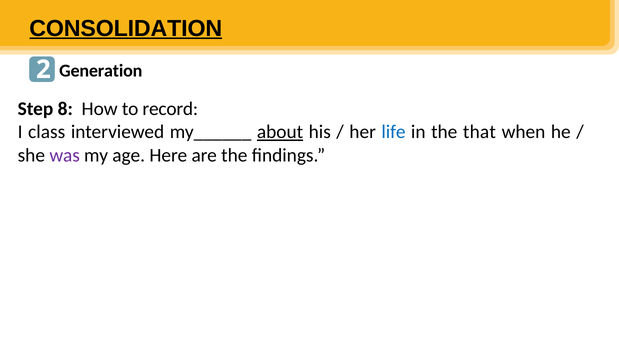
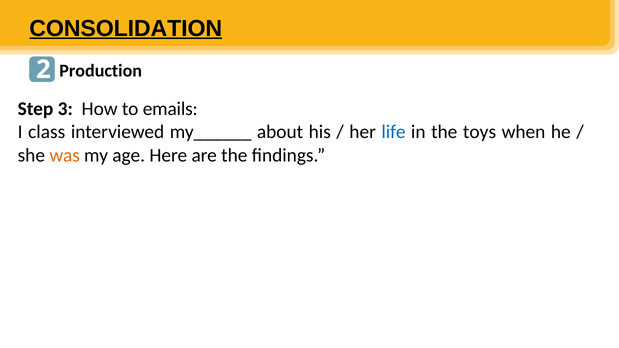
Generation: Generation -> Production (101, 71)
8: 8 -> 3 (65, 109)
record: record -> emails (170, 109)
about underline: present -> none (280, 132)
that: that -> toys (479, 132)
was colour: purple -> orange (65, 155)
